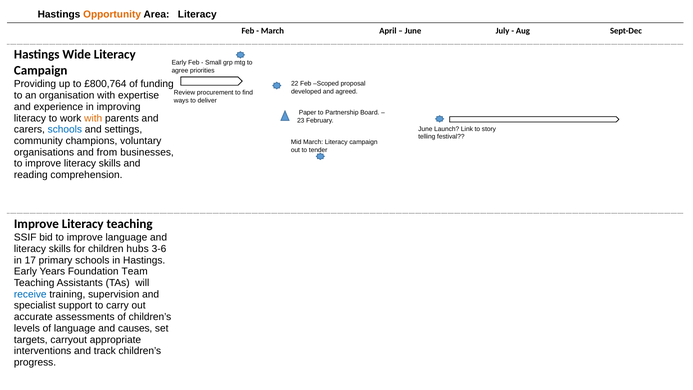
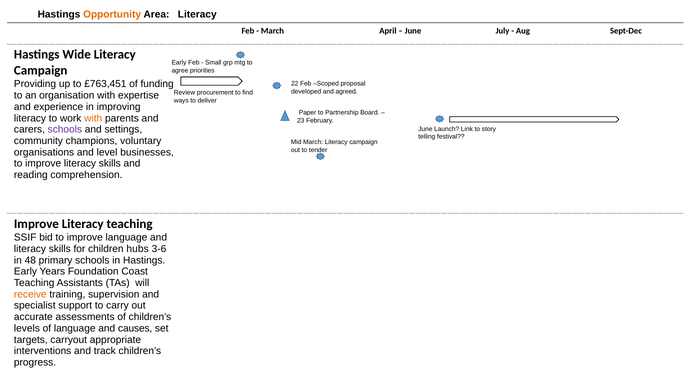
£800,764: £800,764 -> £763,451 (105, 84)
schools colour: blue -> purple (65, 130)
from: from -> level (107, 152)
17: 17 -> 48 (30, 260)
Team: Team -> Coast (135, 271)
receive colour: blue -> orange (30, 294)
